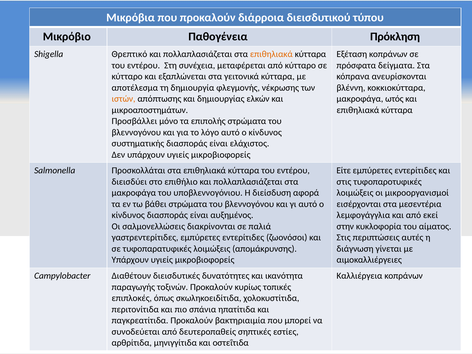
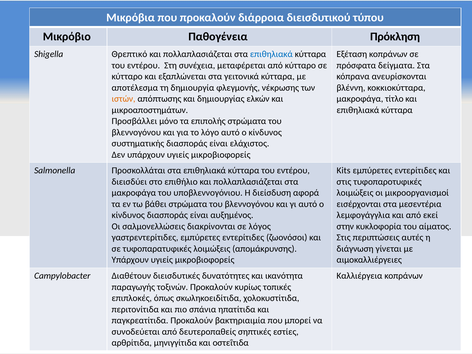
επιθηλιακά colour: orange -> blue (271, 54)
ωτός: ωτός -> τίτλο (394, 99)
Είτε: Είτε -> Kits (344, 171)
παλιά: παλιά -> λόγος (260, 226)
